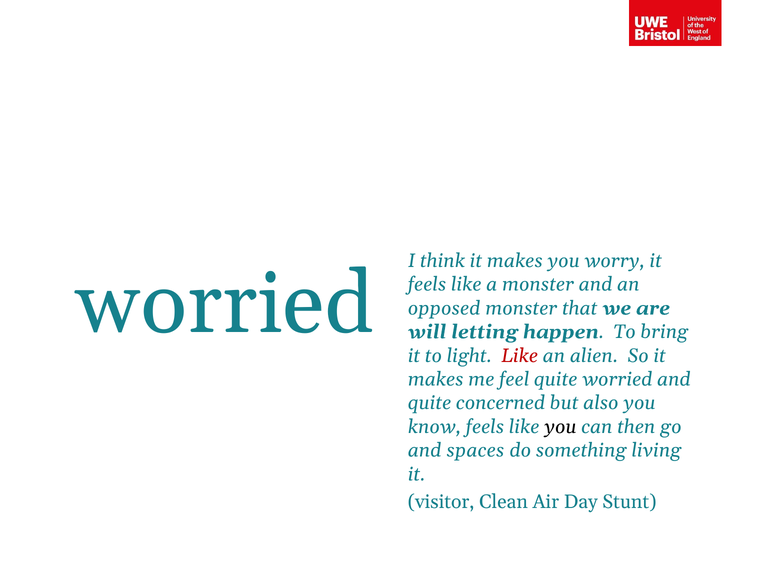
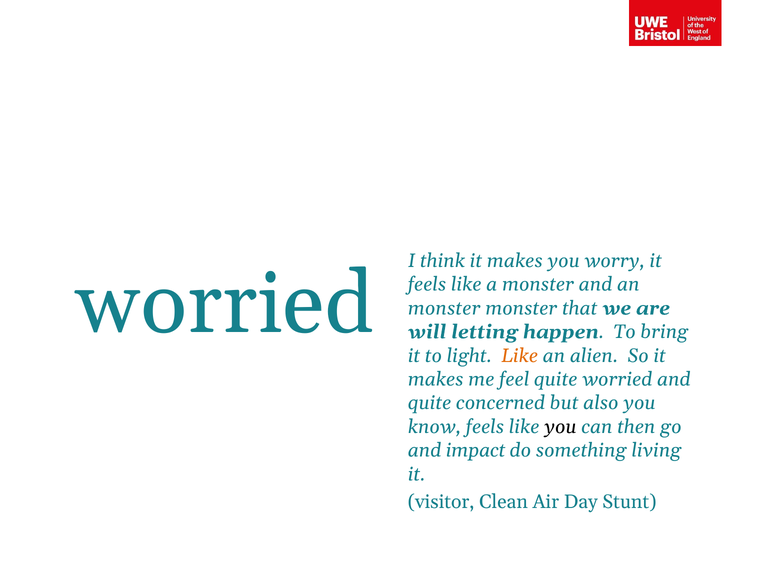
opposed: opposed -> monster (444, 308)
Like colour: red -> orange (520, 356)
spaces: spaces -> impact (476, 450)
